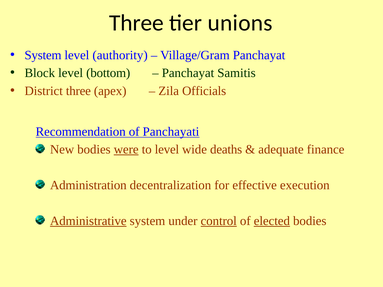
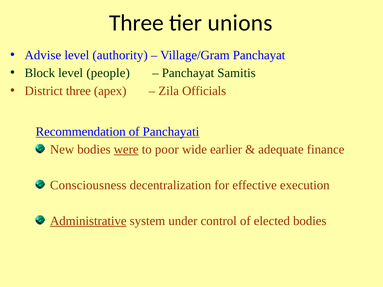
System: System -> Advise (43, 55)
bottom: bottom -> people (108, 73)
to level: level -> poor (167, 150)
deaths: deaths -> earlier (226, 150)
Administration: Administration -> Consciousness (88, 185)
control underline: present -> none (219, 221)
elected underline: present -> none (272, 221)
